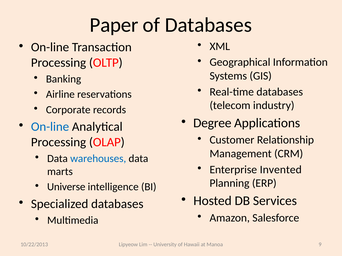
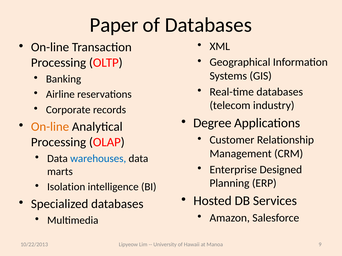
On-line colour: blue -> orange (50, 127)
Invented: Invented -> Designed (281, 170)
Universe: Universe -> Isolation (66, 187)
